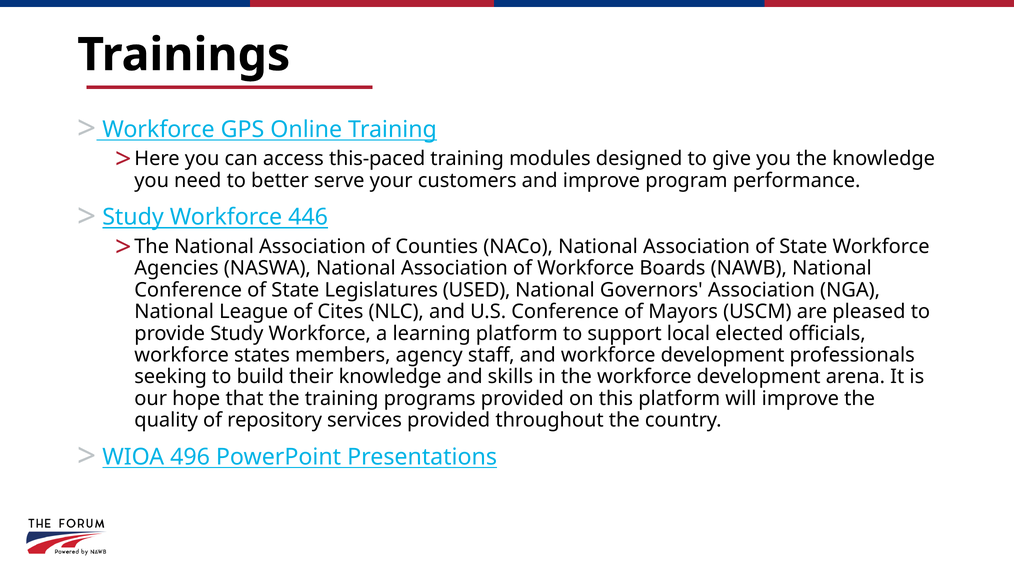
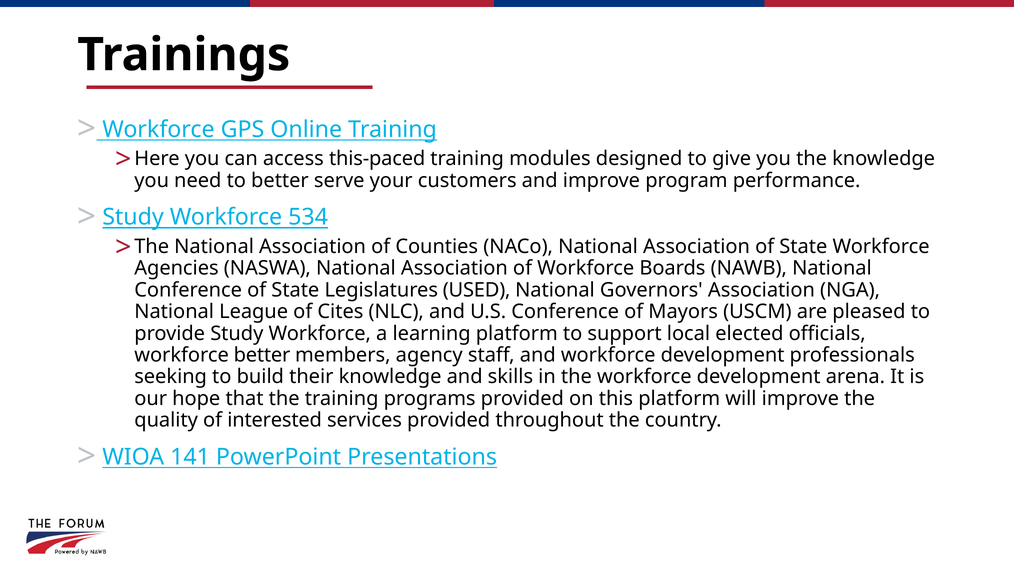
446: 446 -> 534 (308, 217)
workforce states: states -> better (262, 355)
repository: repository -> interested (275, 420)
496: 496 -> 141 (190, 456)
